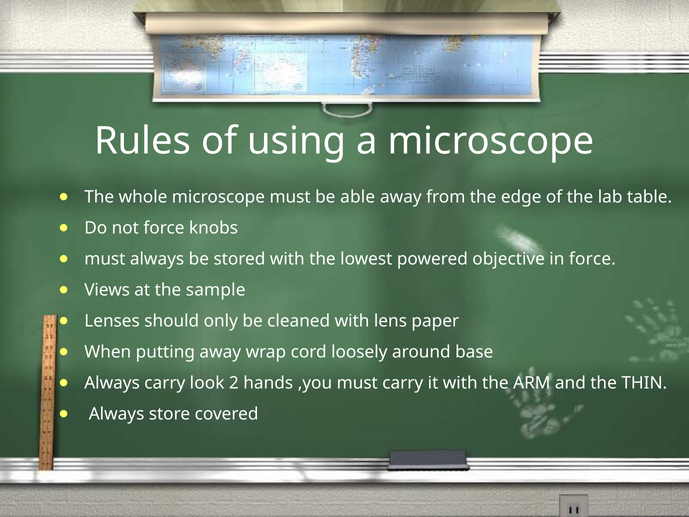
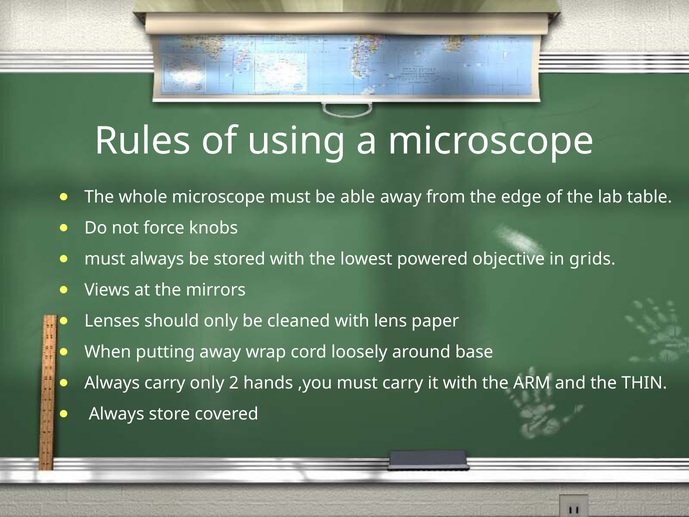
in force: force -> grids (592, 259)
sample: sample -> mirrors (216, 290)
carry look: look -> only (207, 383)
